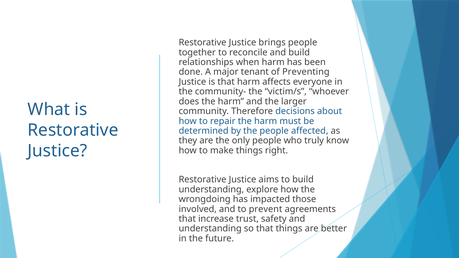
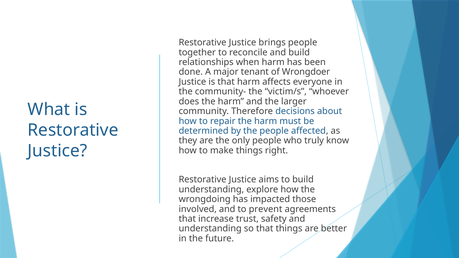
Preventing: Preventing -> Wrongdoer (306, 72)
